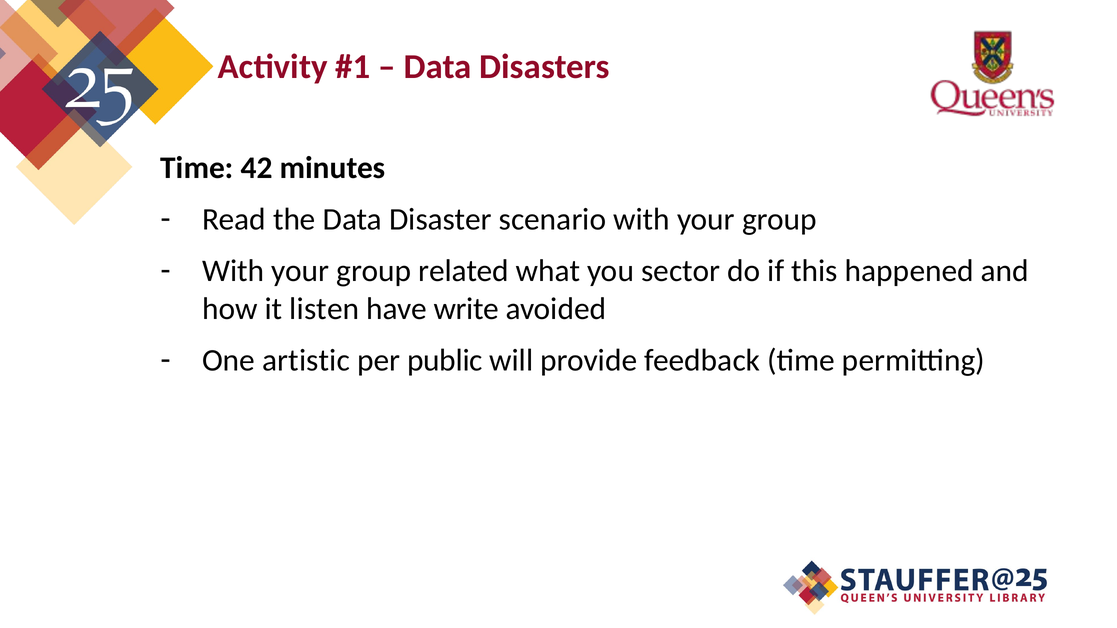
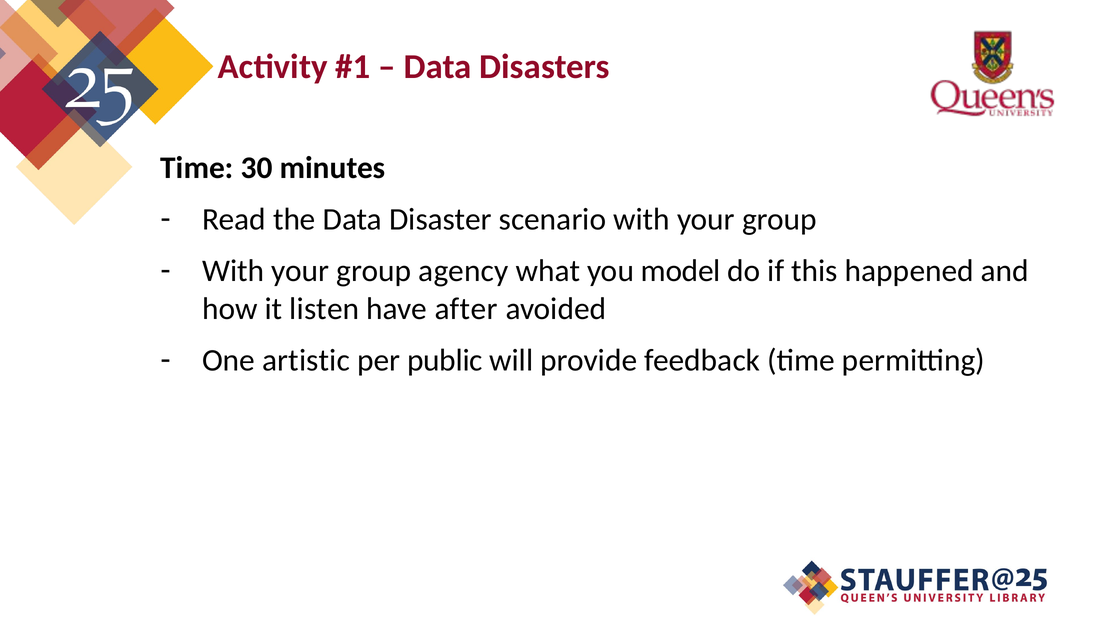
42: 42 -> 30 (257, 168)
related: related -> agency (463, 271)
sector: sector -> model (681, 271)
write: write -> after (466, 309)
